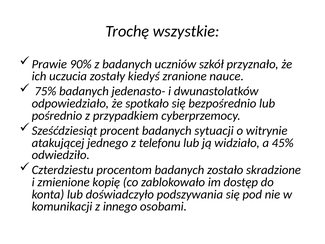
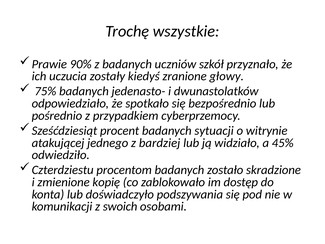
nauce: nauce -> głowy (227, 76)
telefonu: telefonu -> bardziej (160, 143)
innego: innego -> swoich (120, 206)
